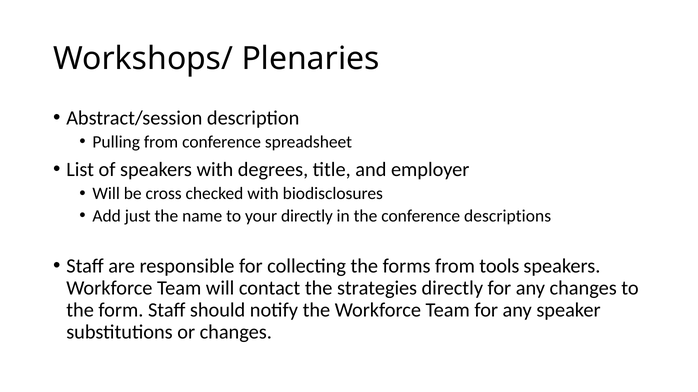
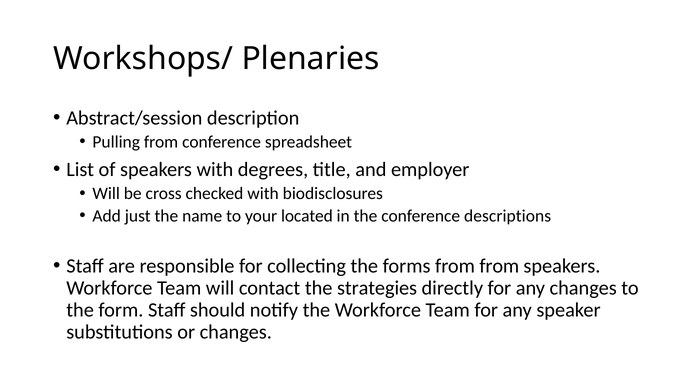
your directly: directly -> located (307, 216)
from tools: tools -> from (499, 266)
